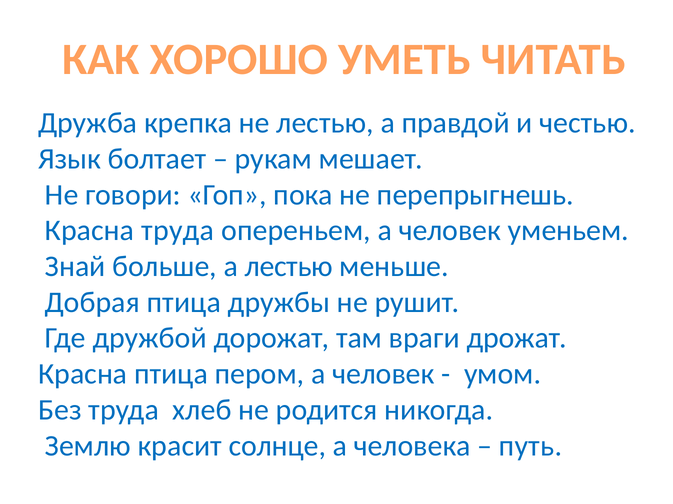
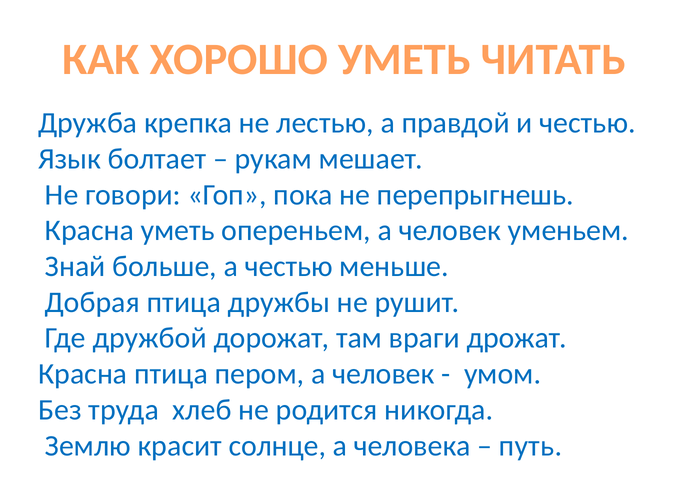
Красна труда: труда -> уметь (178, 231)
а лестью: лестью -> честью (289, 267)
